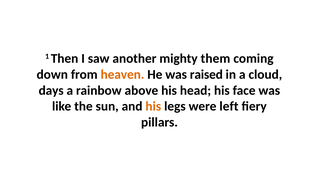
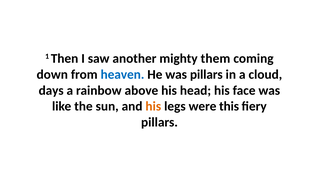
heaven colour: orange -> blue (122, 75)
was raised: raised -> pillars (206, 75)
left: left -> this (229, 107)
